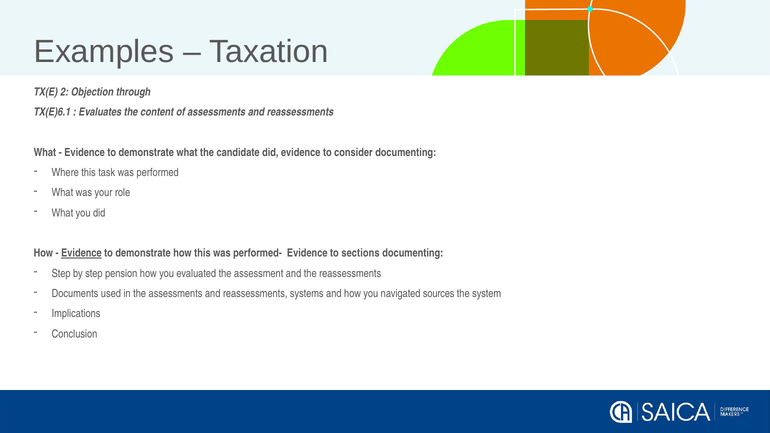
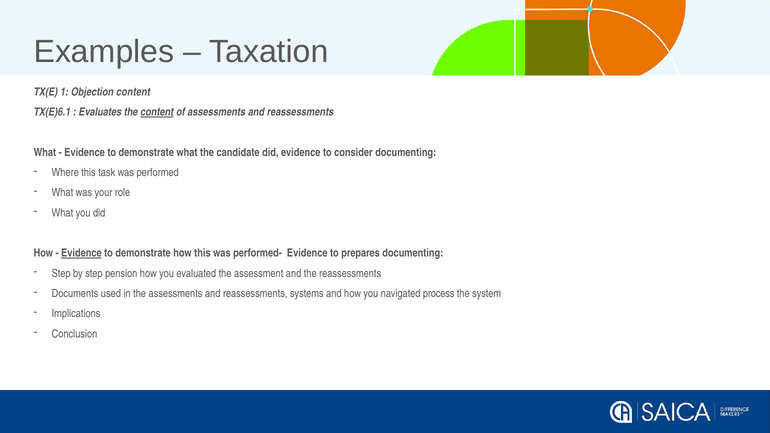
2: 2 -> 1 (64, 92)
Objection through: through -> content (133, 92)
content underline: none -> present (157, 112)
sections: sections -> prepares (361, 253)
sources: sources -> process (439, 294)
